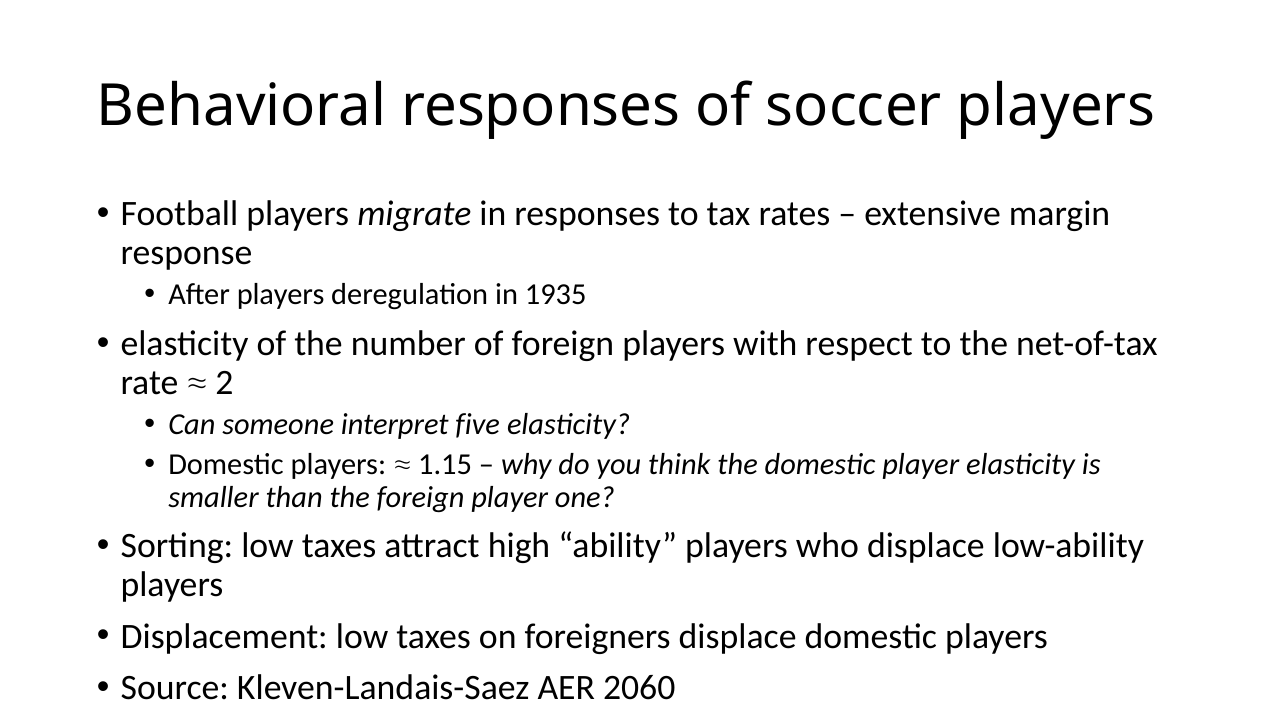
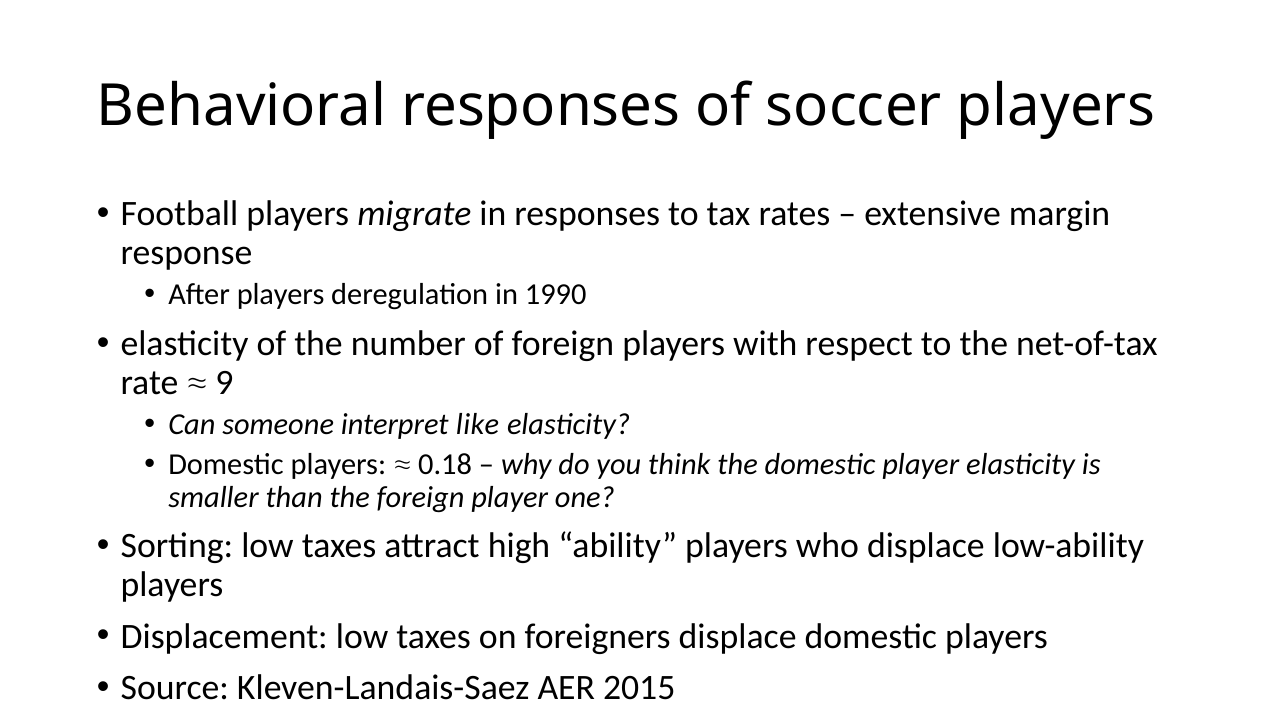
1935: 1935 -> 1990 (556, 295)
2: 2 -> 9 (224, 383)
five: five -> like (478, 425)
1.15: 1.15 -> 0.18 (445, 464)
2060: 2060 -> 2015 (639, 689)
